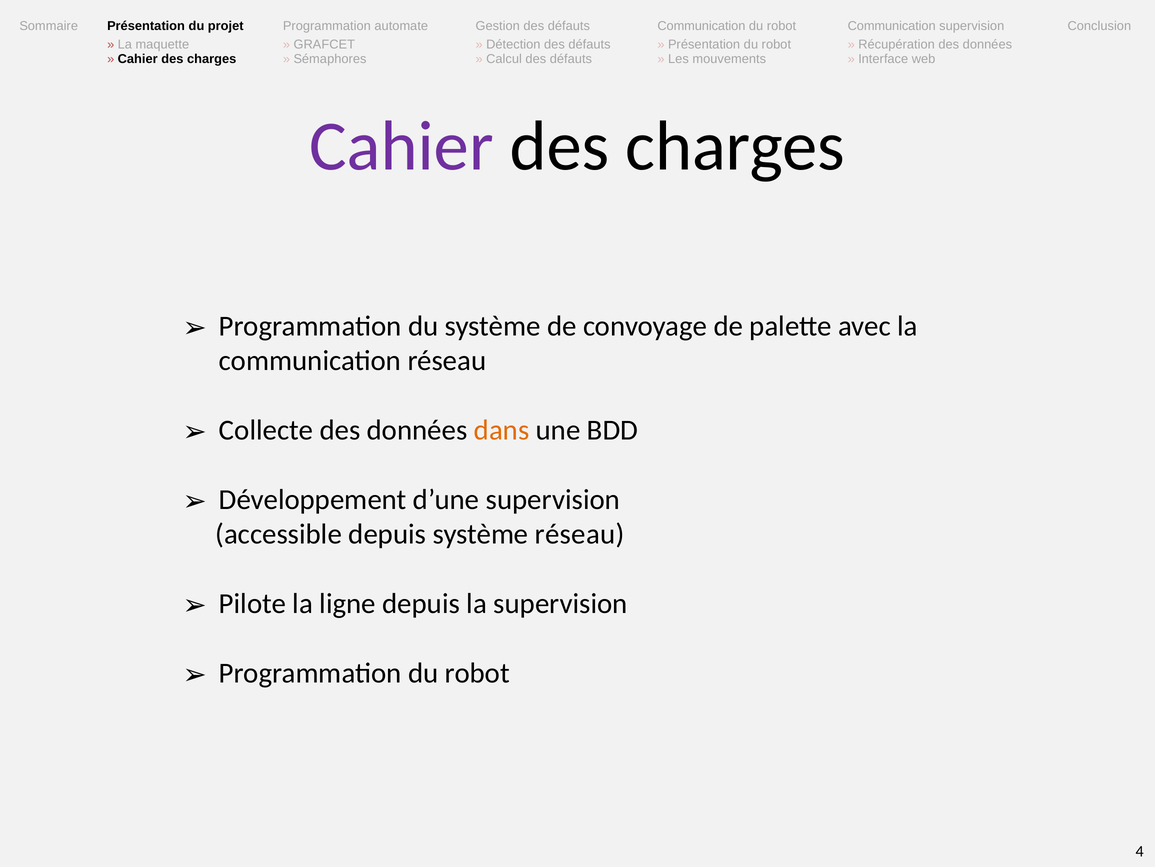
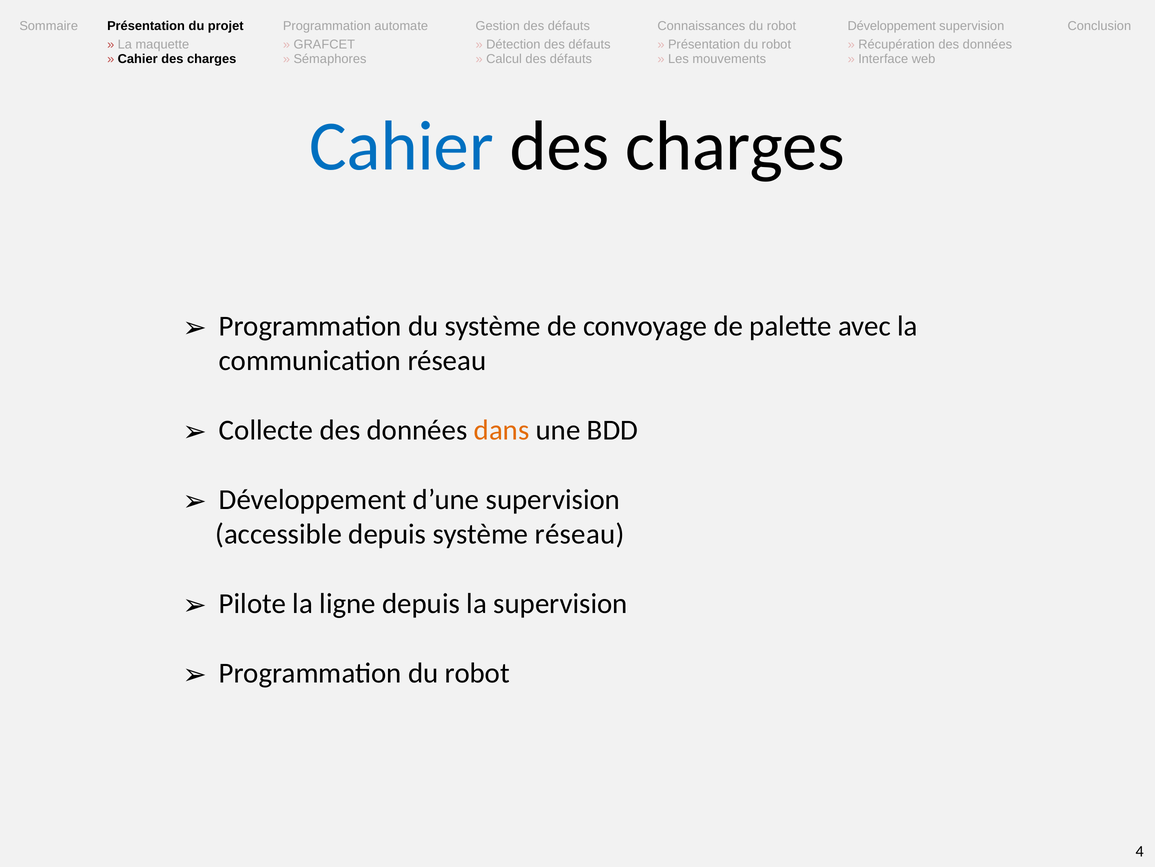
Communication: Communication -> Connaissances (701, 26)
Communication: Communication -> Développement (892, 26)
Cahier colour: purple -> blue (401, 146)
